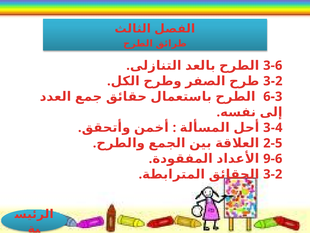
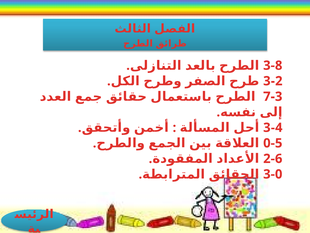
3-6: 3-6 -> 3-8 (273, 65)
6-3: 6-3 -> 7-3 (273, 96)
2-5: 2-5 -> 0-5 (273, 143)
9-6: 9-6 -> 2-6 (273, 158)
3-2: 3-2 -> 3-0 (273, 174)
